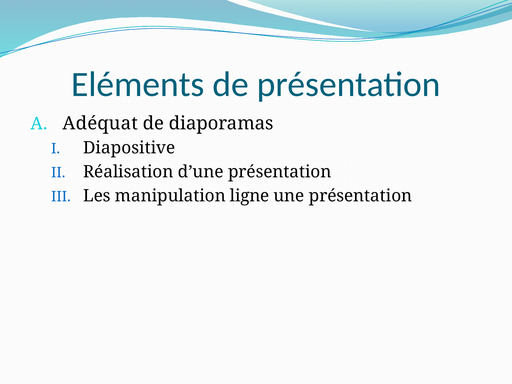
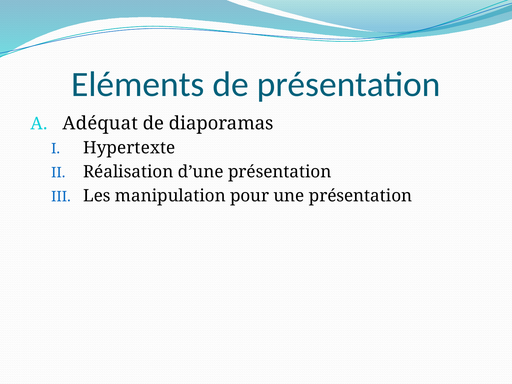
Diapositive: Diapositive -> Hypertexte (129, 148)
ligne: ligne -> pour (250, 196)
